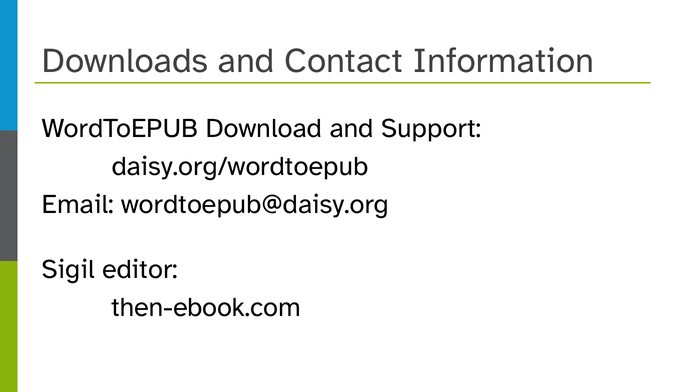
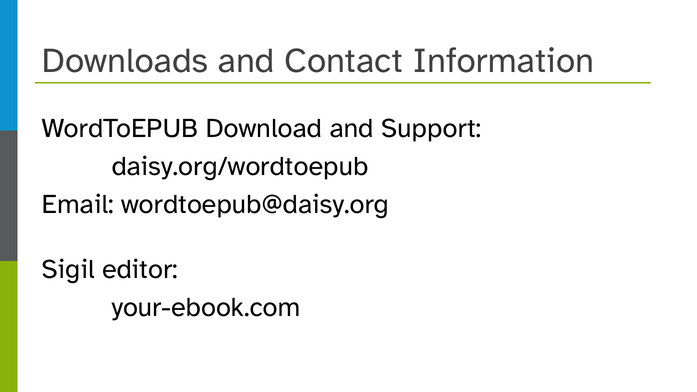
then-ebook.com: then-ebook.com -> your-ebook.com (206, 307)
